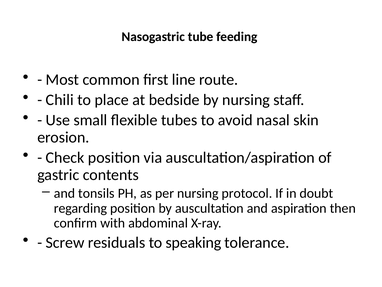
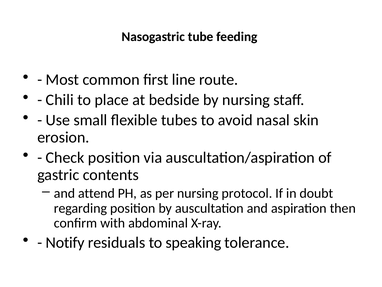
tonsils: tonsils -> attend (96, 193)
Screw: Screw -> Notify (65, 242)
